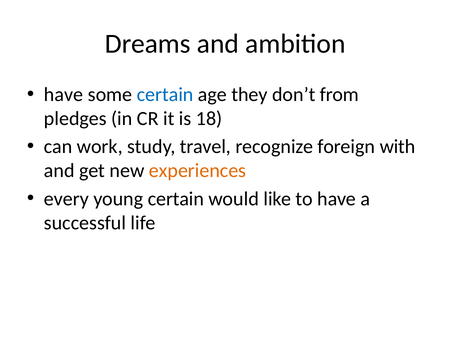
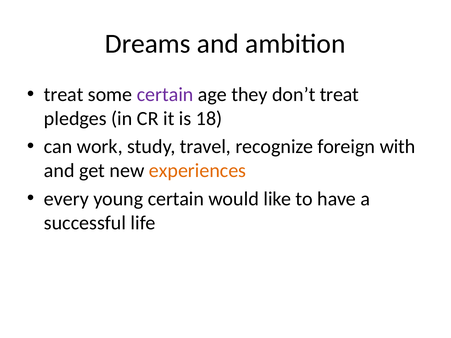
have: have -> treat (64, 95)
certain colour: blue -> purple (165, 95)
don’t from: from -> treat (339, 95)
